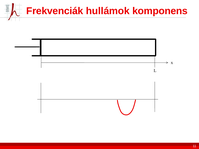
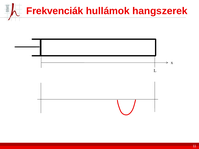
komponens: komponens -> hangszerek (160, 11)
